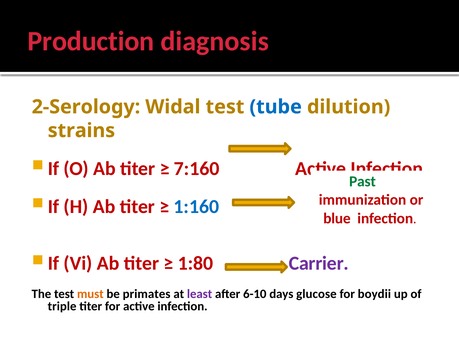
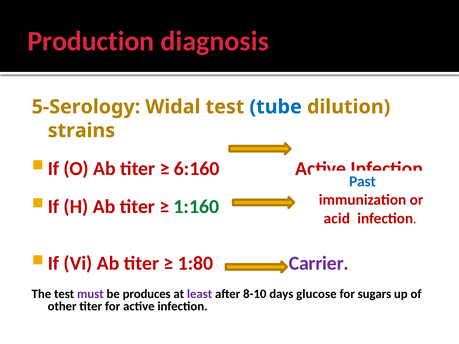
2-Serology: 2-Serology -> 5-Serology (86, 107)
7:160: 7:160 -> 6:160 (197, 169)
Past colour: green -> blue (362, 182)
1:160 colour: blue -> green (196, 207)
blue: blue -> acid (337, 218)
must colour: orange -> purple (90, 294)
primates: primates -> produces (147, 294)
6-10: 6-10 -> 8-10 (255, 294)
boydii: boydii -> sugars (374, 294)
triple: triple -> other (62, 306)
